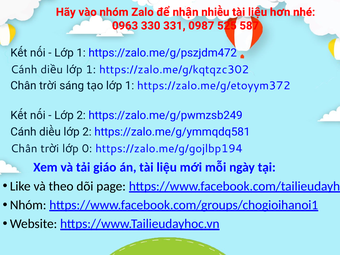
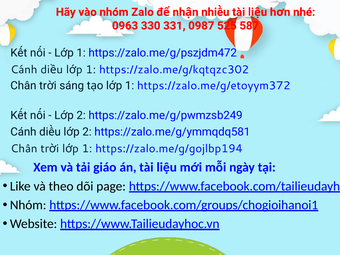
0: 0 -> 1 (87, 149)
